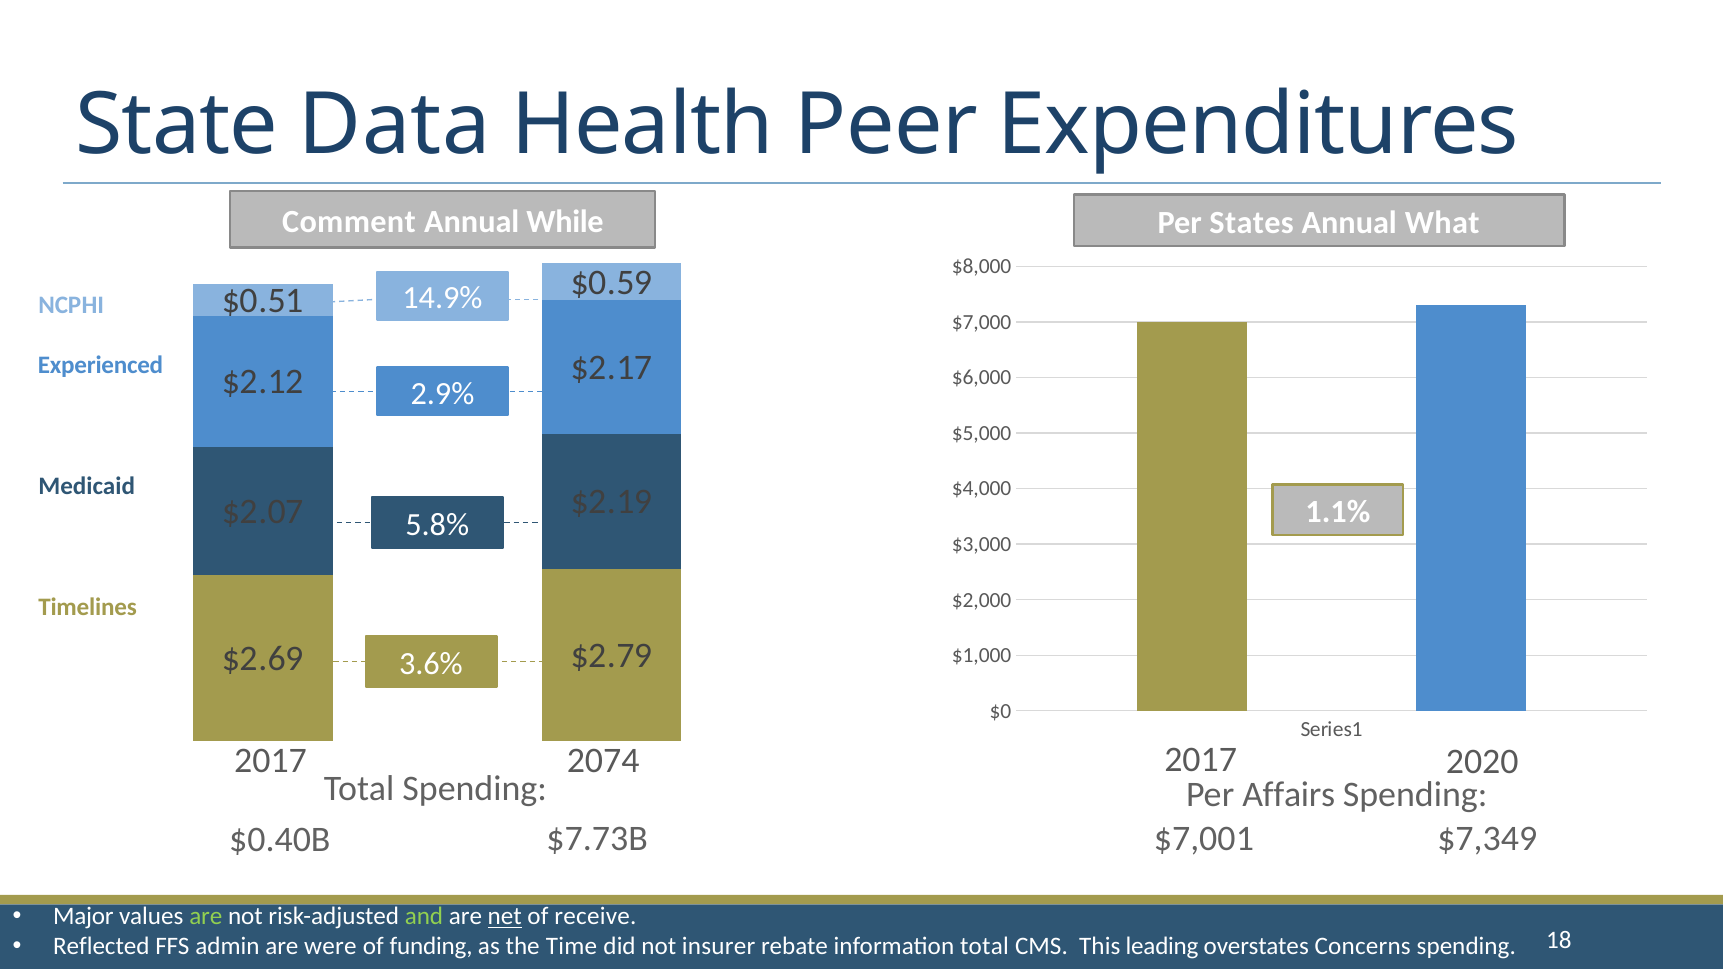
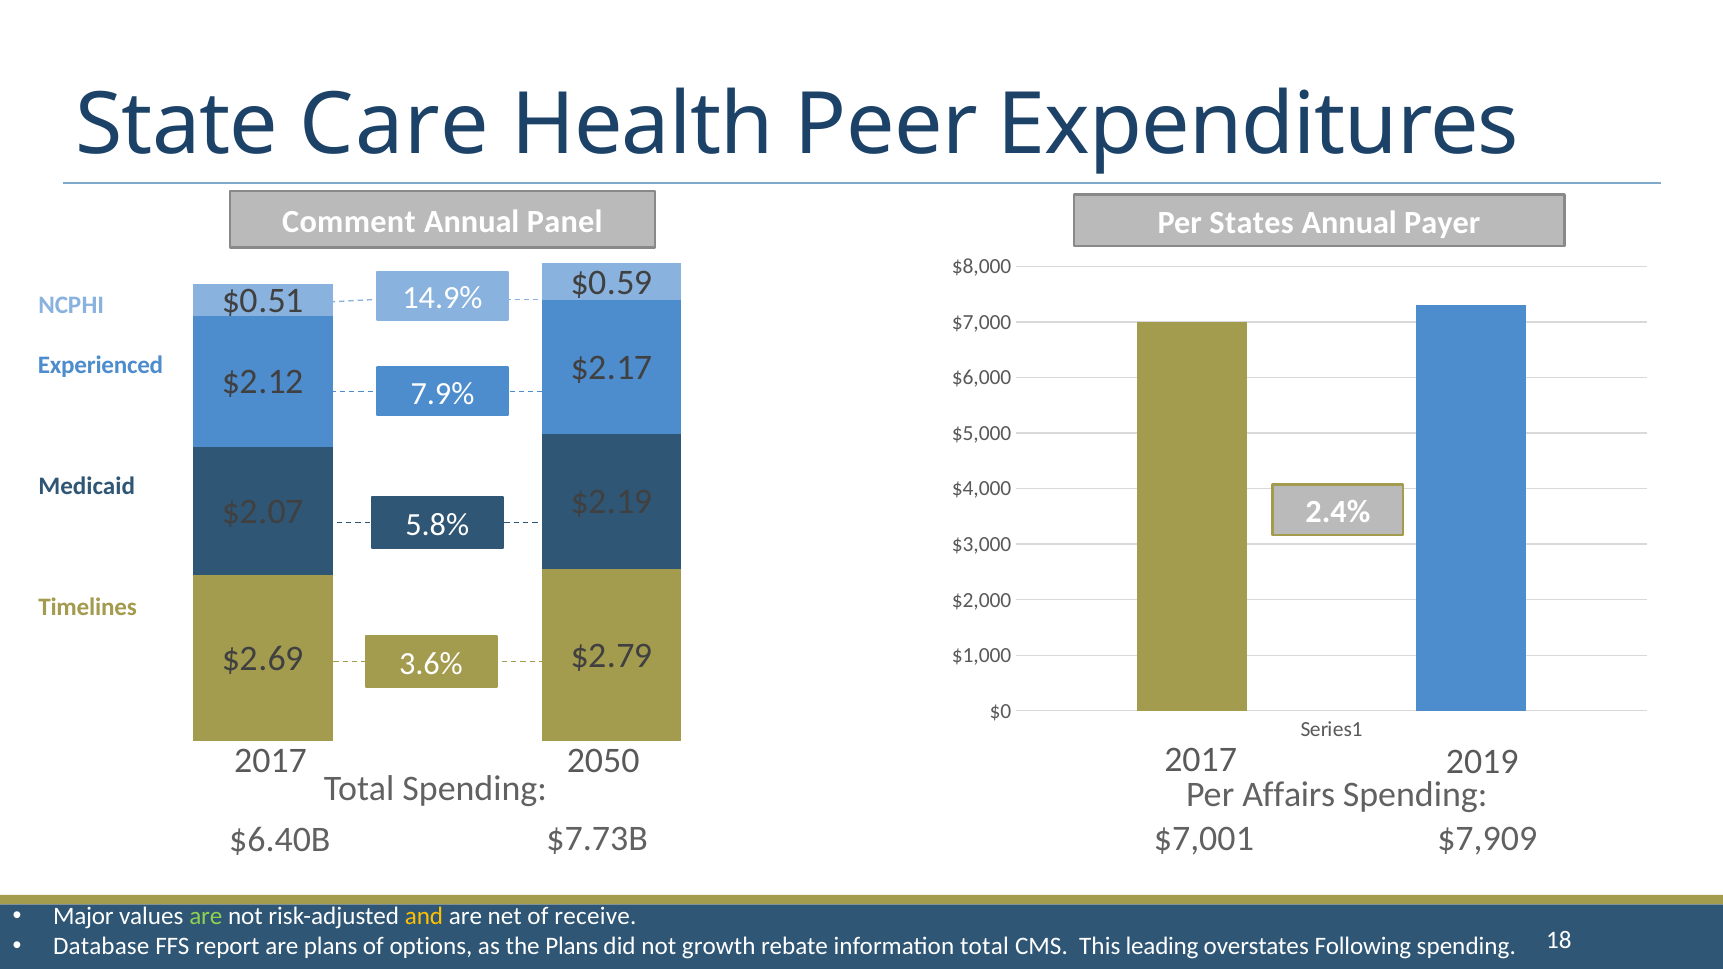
Data: Data -> Care (394, 125)
While: While -> Panel (565, 222)
What: What -> Payer (1442, 223)
2.9%: 2.9% -> 7.9% (442, 394)
1.1%: 1.1% -> 2.4% (1338, 512)
2020: 2020 -> 2019 (1482, 762)
2074: 2074 -> 2050 (603, 761)
$7,349: $7,349 -> $7,909 (1487, 839)
$0.40B: $0.40B -> $6.40B (280, 839)
and colour: light green -> yellow (424, 917)
net underline: present -> none (505, 917)
Reflected: Reflected -> Database (101, 947)
admin: admin -> report (227, 947)
are were: were -> plans (331, 947)
funding: funding -> options (431, 947)
the Time: Time -> Plans (572, 947)
insurer: insurer -> growth (719, 947)
Concerns: Concerns -> Following (1363, 947)
